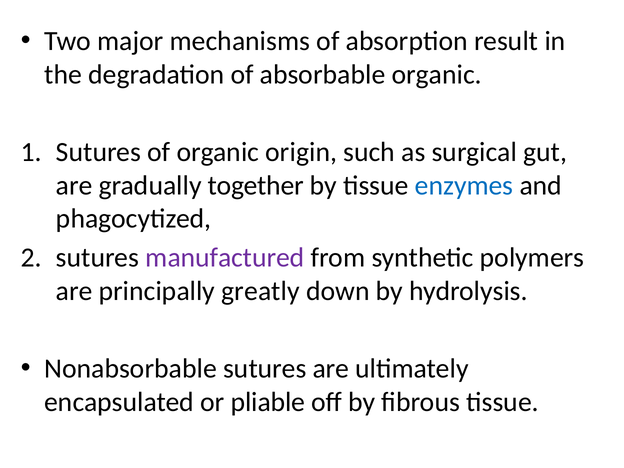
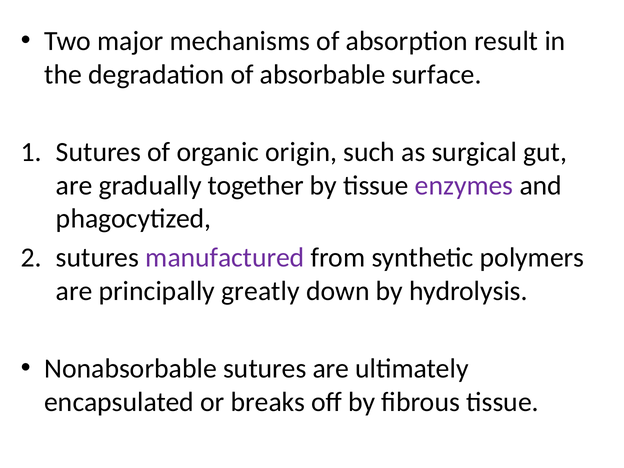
absorbable organic: organic -> surface (437, 74)
enzymes colour: blue -> purple (464, 185)
pliable: pliable -> breaks (268, 402)
